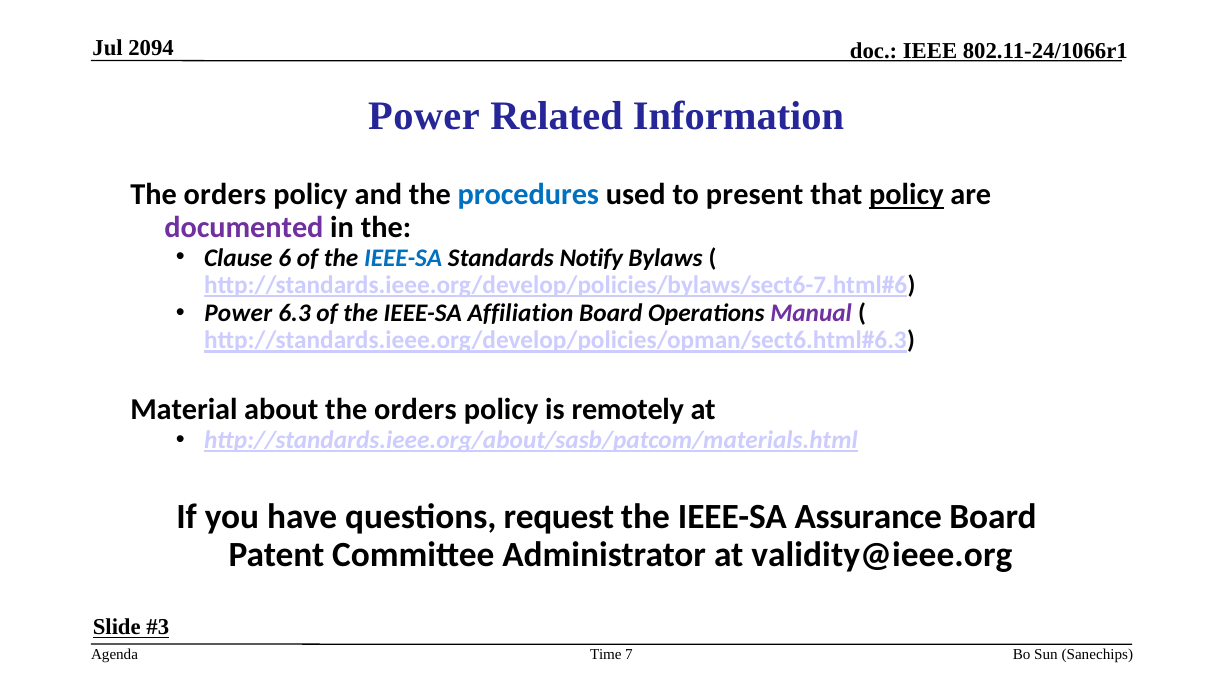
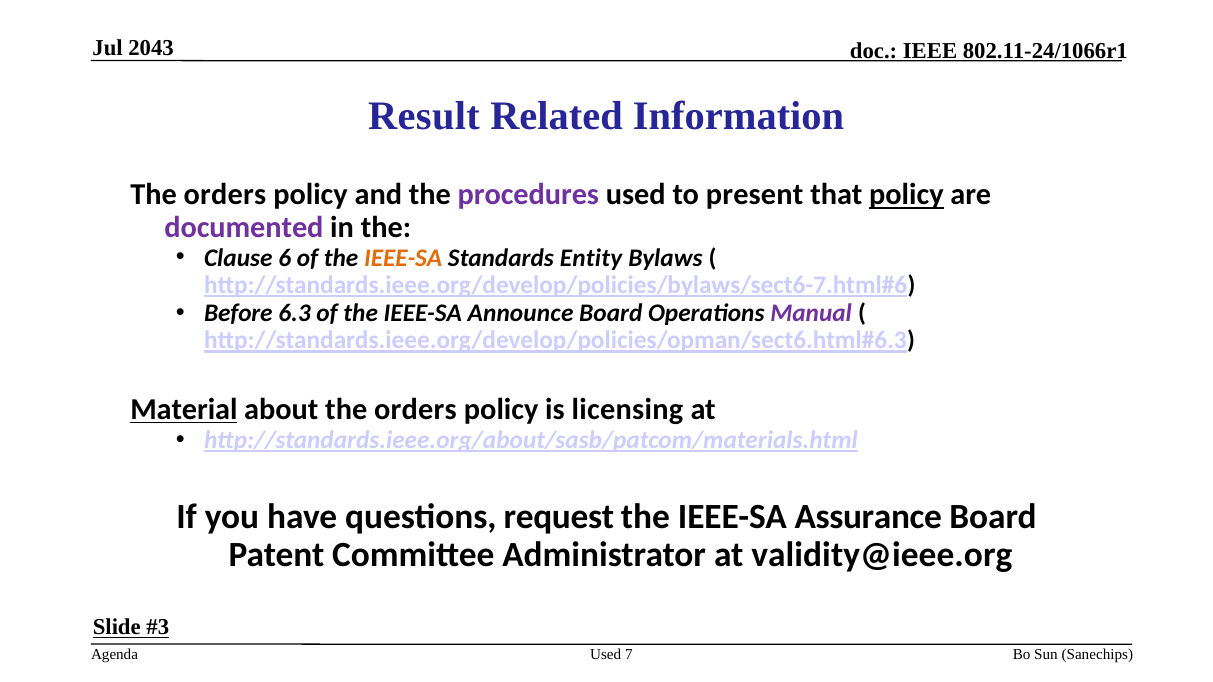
2094: 2094 -> 2043 (151, 48)
Power: Power -> Result (424, 117)
procedures colour: blue -> purple (528, 195)
IEEE-SA colour: blue -> orange (403, 258)
Notify: Notify -> Entity (591, 258)
Power: Power -> Before (238, 313)
Affiliation: Affiliation -> Announce (520, 313)
Material underline: none -> present (184, 410)
remotely: remotely -> licensing (627, 410)
Time: Time -> Used (606, 654)
